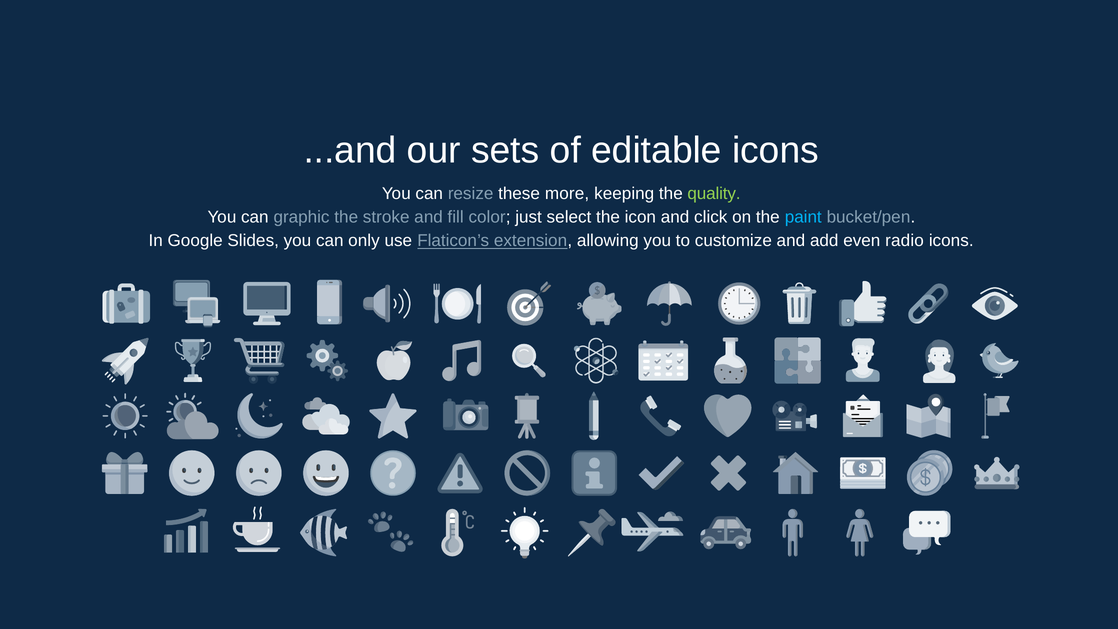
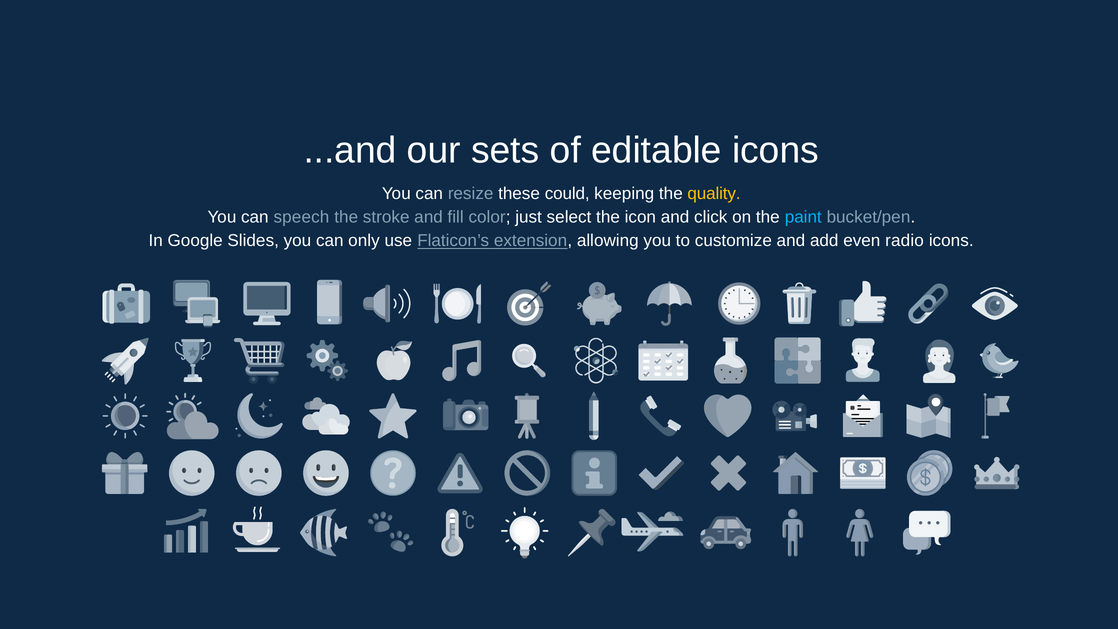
more: more -> could (567, 194)
quality colour: light green -> yellow (714, 194)
graphic: graphic -> speech (301, 217)
